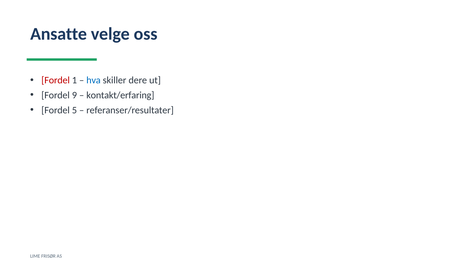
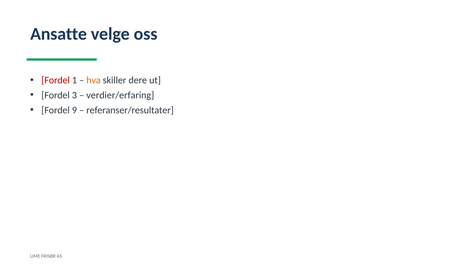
hva colour: blue -> orange (94, 80)
9: 9 -> 3 (74, 95)
kontakt/erfaring: kontakt/erfaring -> verdier/erfaring (120, 95)
5: 5 -> 9 (74, 110)
